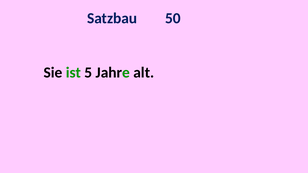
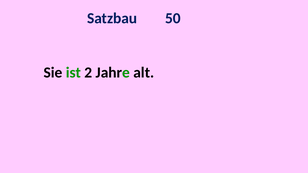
5: 5 -> 2 (88, 73)
